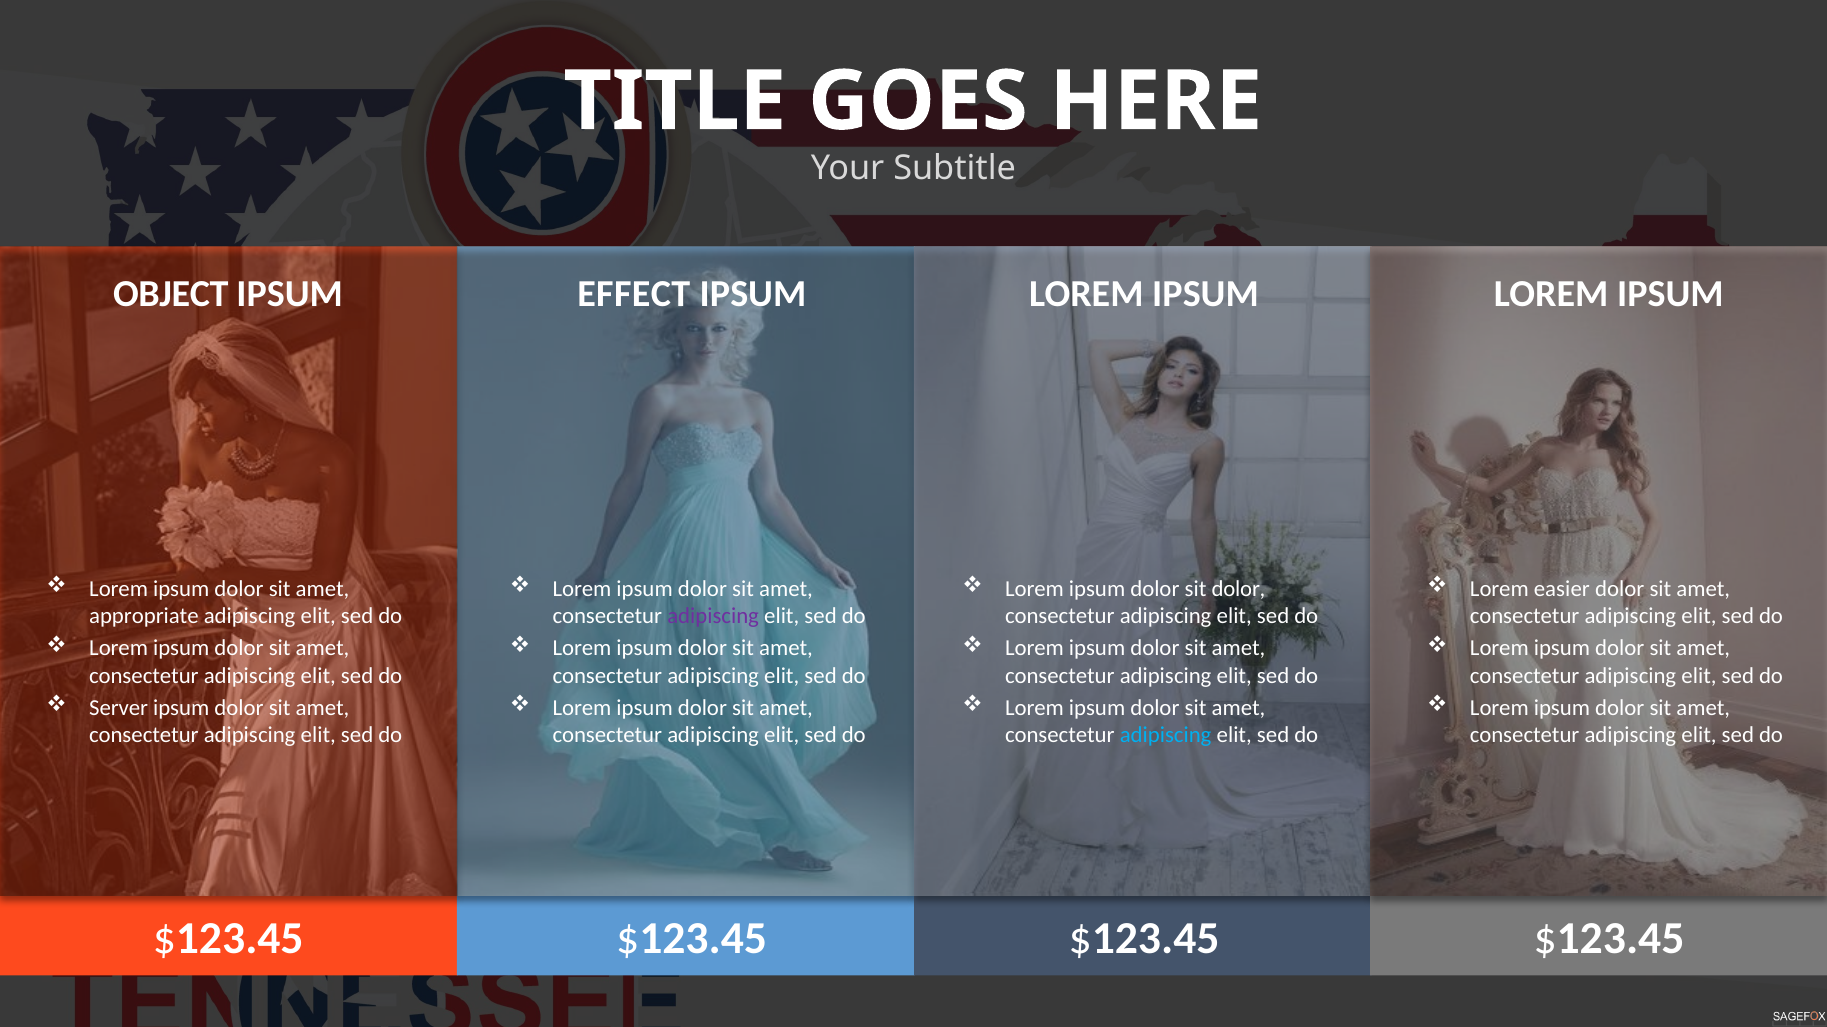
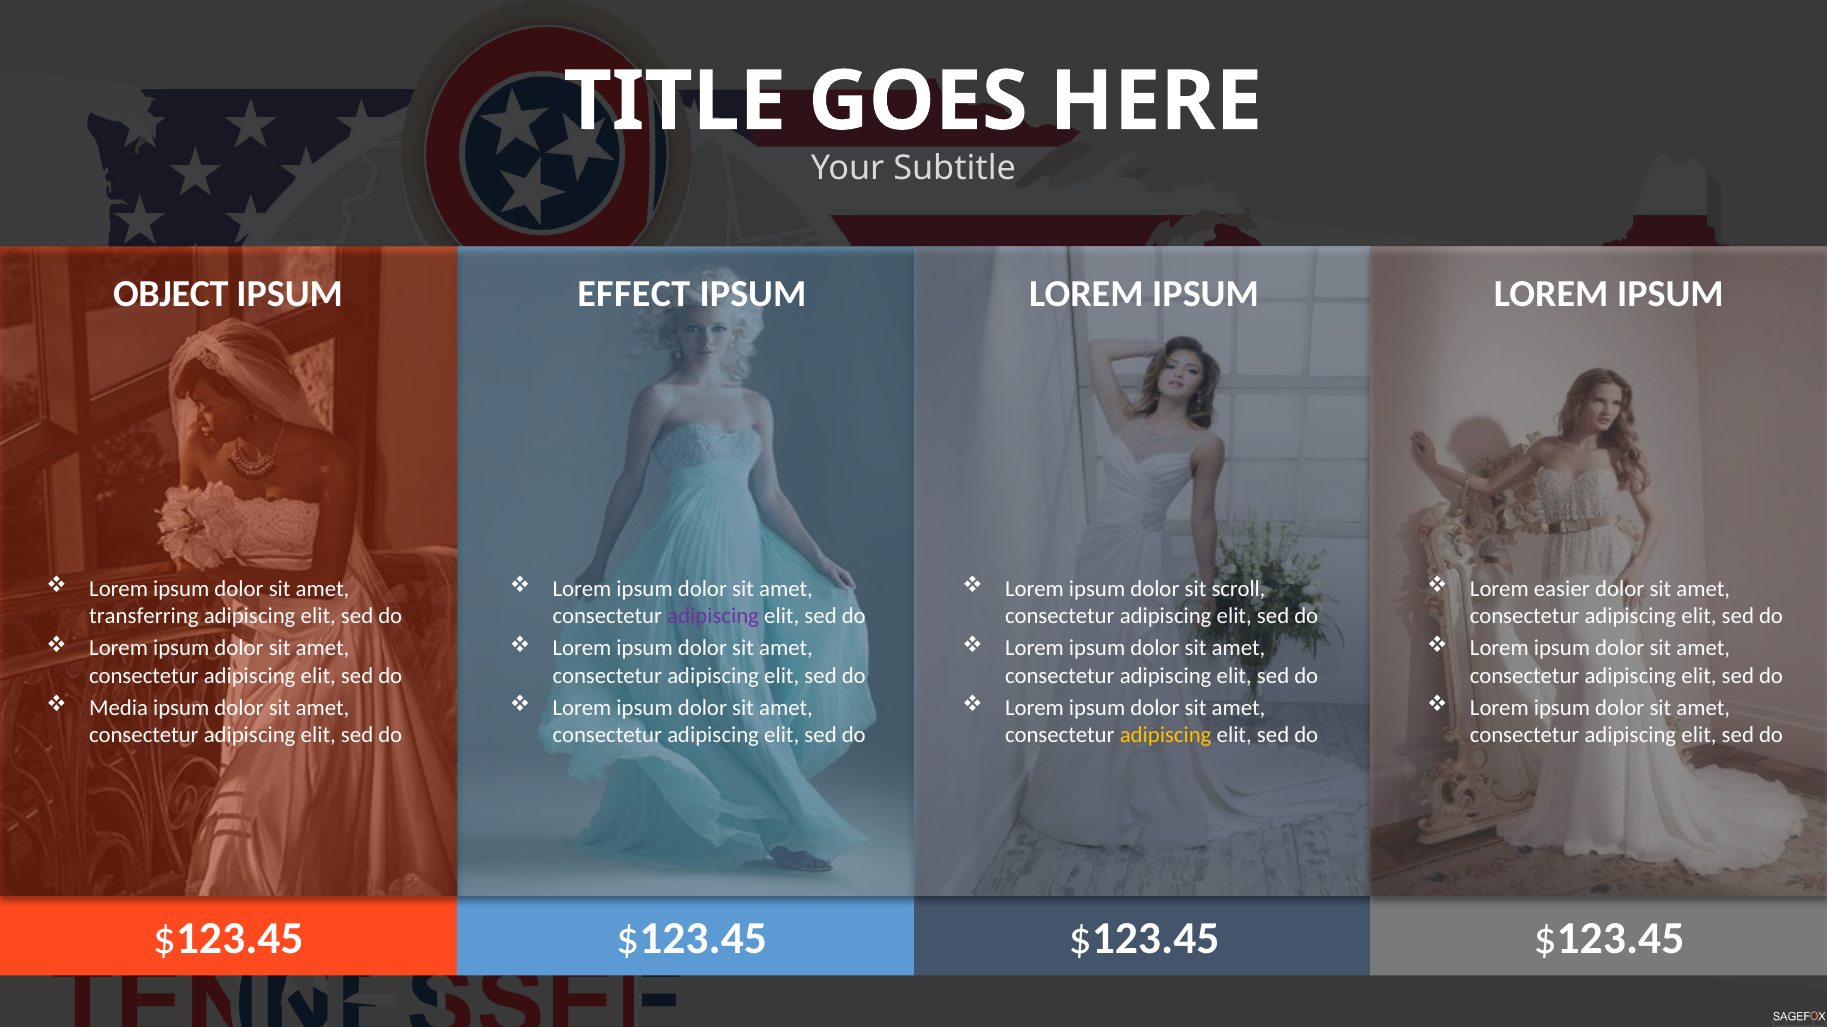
sit dolor: dolor -> scroll (1238, 589)
appropriate: appropriate -> transferring (144, 617)
Server: Server -> Media (119, 708)
adipiscing colour: light blue -> yellow (1166, 736)
